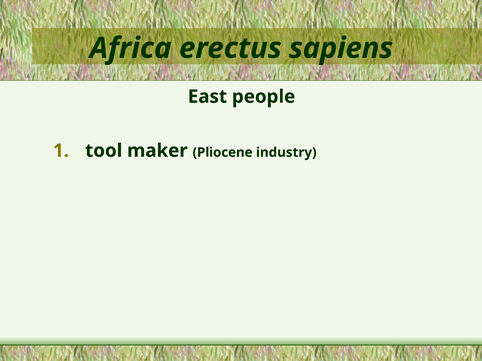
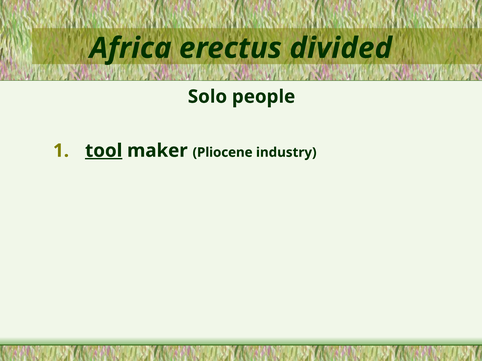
sapiens: sapiens -> divided (341, 48)
East: East -> Solo (207, 97)
tool underline: none -> present (104, 151)
